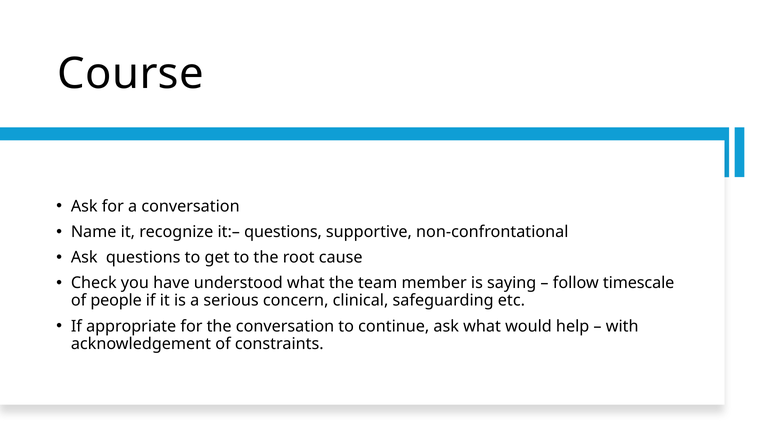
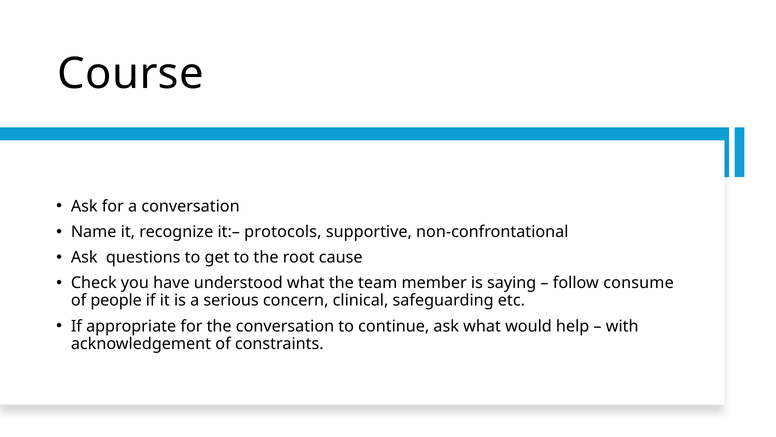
it:– questions: questions -> protocols (283, 232)
timescale: timescale -> consume (639, 283)
